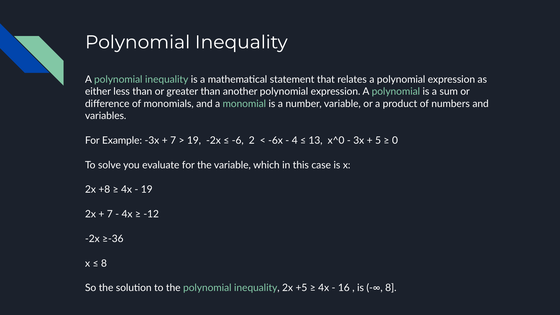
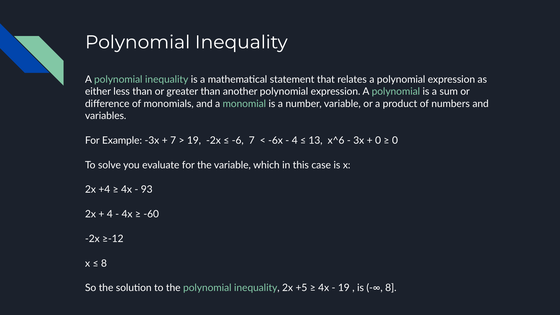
-6 2: 2 -> 7 (252, 140)
x^0: x^0 -> x^6 (336, 140)
5: 5 -> 0 (378, 140)
+8: +8 -> +4 (104, 190)
19: 19 -> 93 (147, 190)
7: 7 -> 4 (110, 214)
-12: -12 -> -60 (151, 214)
≥-36: ≥-36 -> ≥-12 (113, 239)
16: 16 -> 19 (344, 288)
